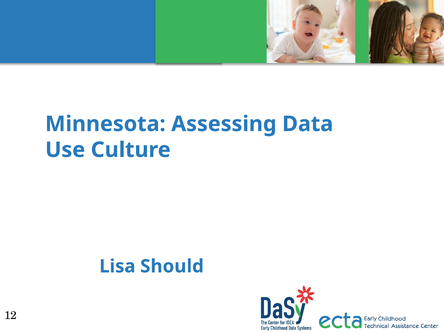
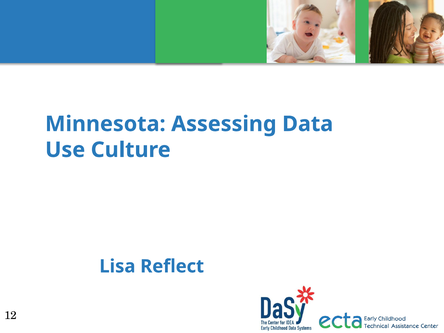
Should: Should -> Reflect (172, 266)
